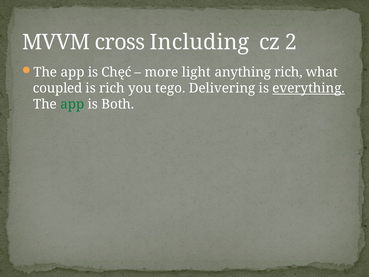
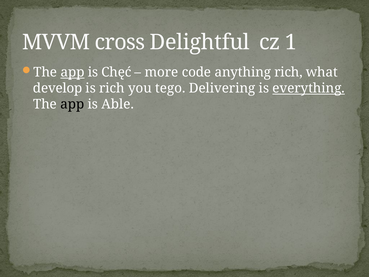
Including: Including -> Delightful (200, 42)
2: 2 -> 1 (291, 42)
app underline: none -> present (73, 72)
light: light -> code (196, 72)
coupled: coupled -> develop (58, 88)
app colour: green -> black (72, 104)
Both: Both -> Able (118, 104)
